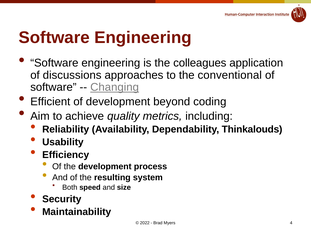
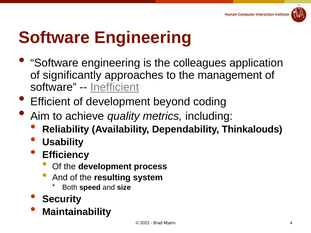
discussions: discussions -> significantly (72, 75)
conventional: conventional -> management (230, 75)
Changing: Changing -> Inefficient (115, 87)
